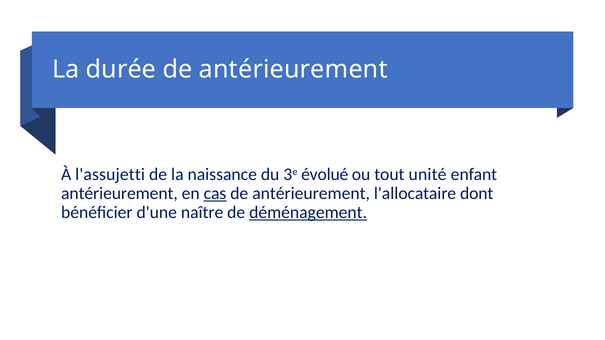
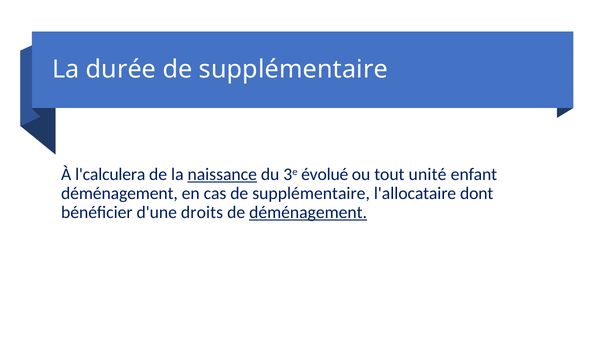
antérieurement: antérieurement -> supplémentaire (293, 70)
l'assujetti: l'assujetti -> l'calculera (110, 175)
naissance underline: none -> present (222, 175)
antérieurement: antérieurement -> déménagement (119, 194)
cas underline: present -> none (215, 194)
antérieurement: antérieurement -> supplémentaire (311, 194)
naître: naître -> droits (202, 213)
